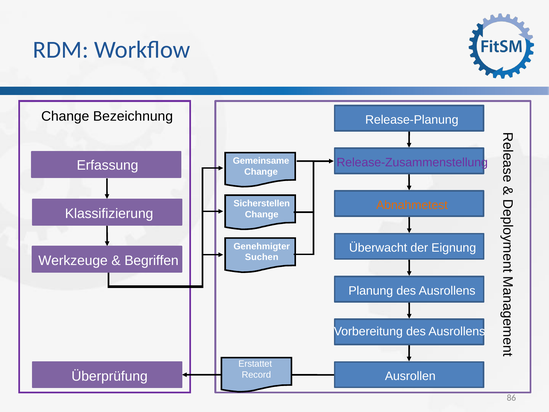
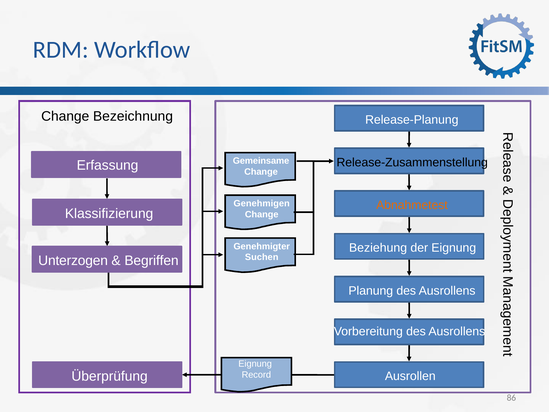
Release-Zusammenstellung colour: purple -> black (412, 162)
Sicherstellen: Sicherstellen -> Genehmigen (262, 203)
Überwacht: Überwacht -> Beziehung (378, 248)
Werkzeuge: Werkzeuge -> Unterzogen (73, 261)
Erstattet: Erstattet -> Eignung (255, 364)
